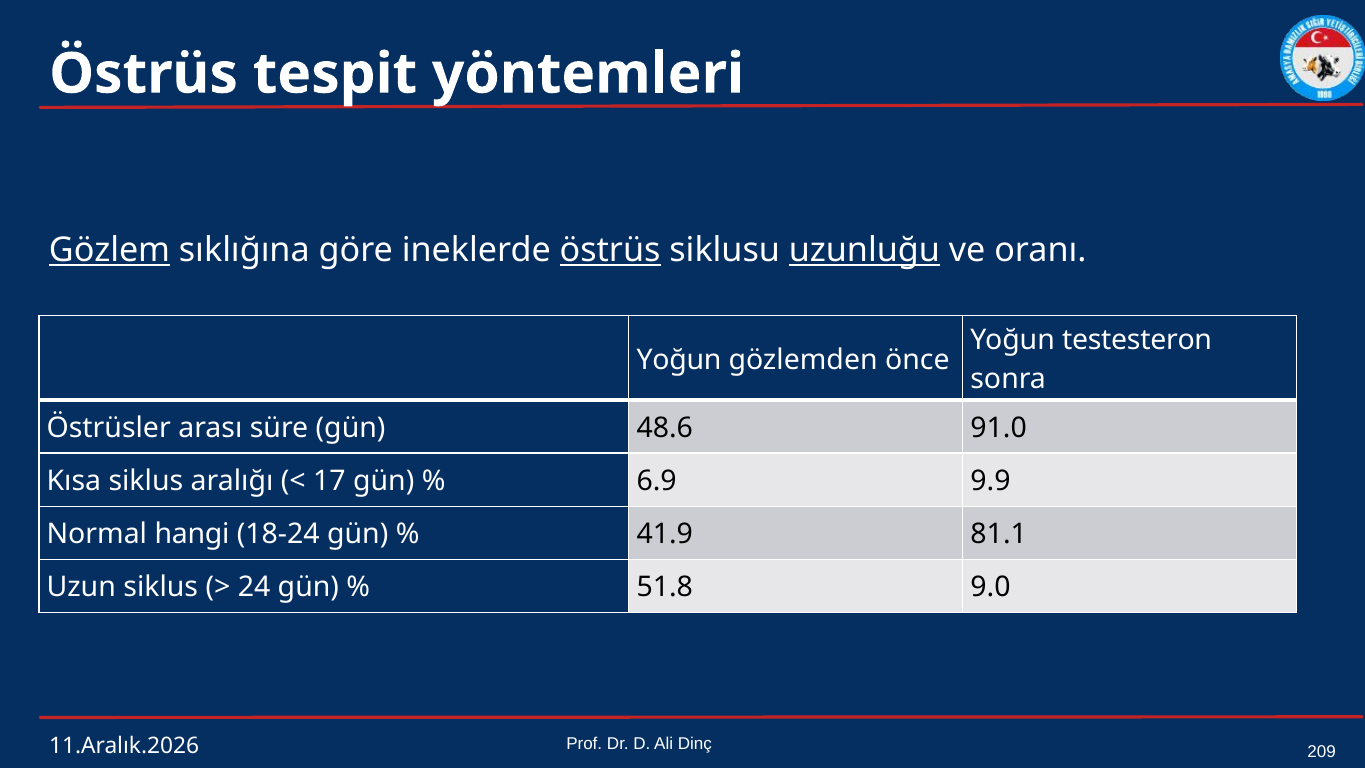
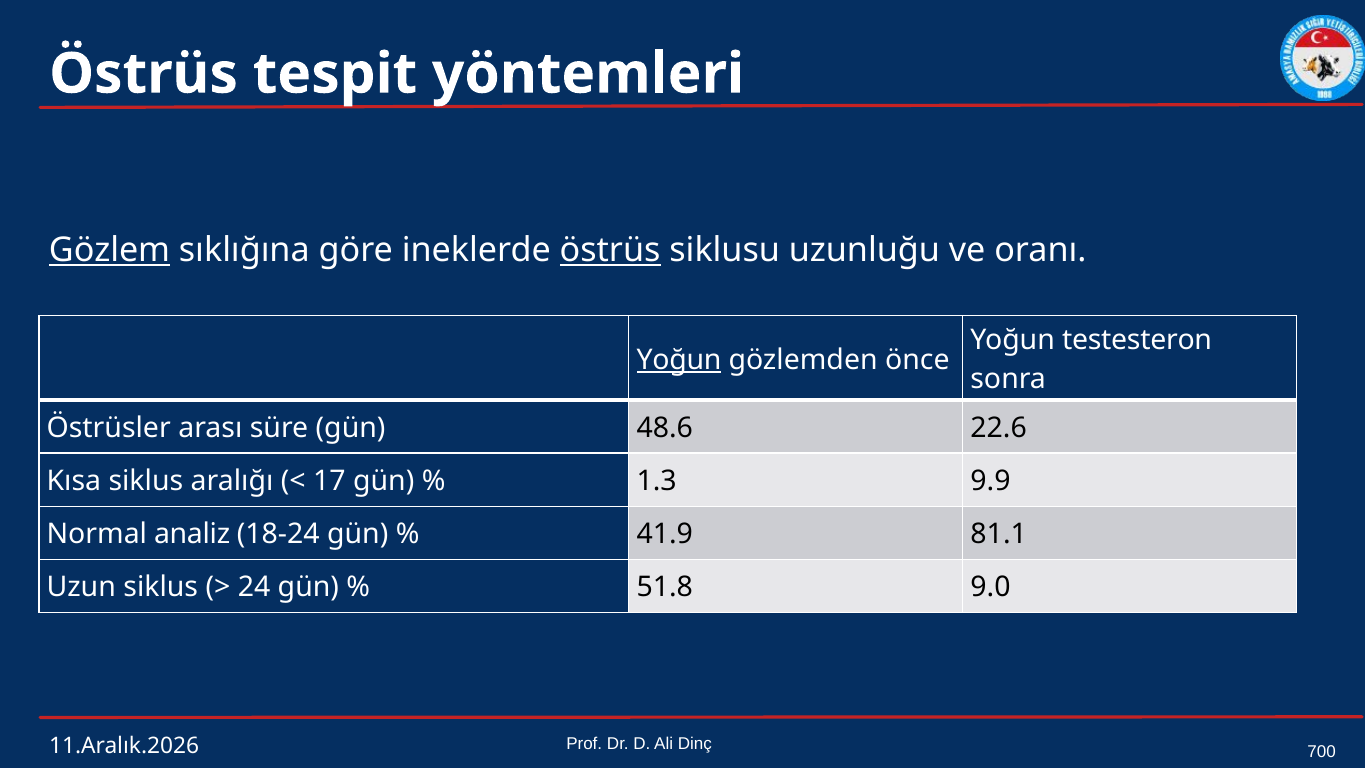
uzunluğu underline: present -> none (864, 251)
Yoğun underline: none -> present (679, 360)
91.0: 91.0 -> 22.6 (999, 428)
6.9: 6.9 -> 1.3 (657, 481)
hangi: hangi -> analiz (192, 534)
209: 209 -> 700 (1322, 751)
